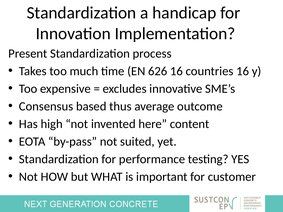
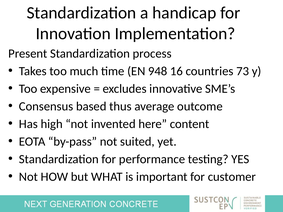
626: 626 -> 948 (158, 71)
countries 16: 16 -> 73 (243, 71)
